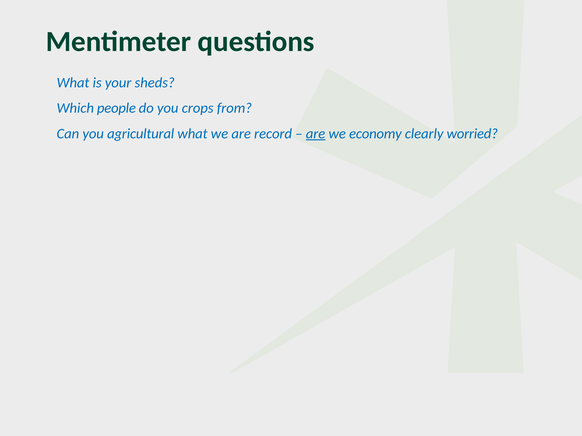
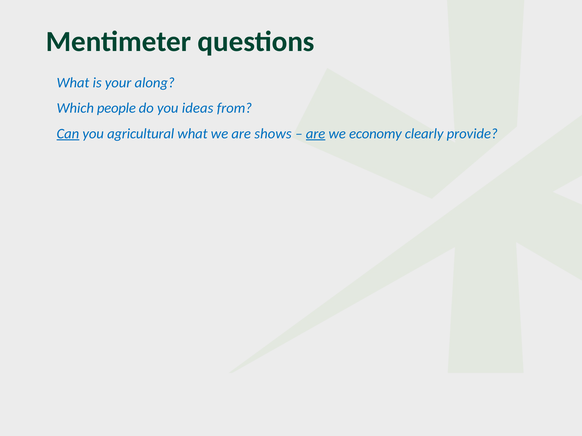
sheds: sheds -> along (155, 83)
crops: crops -> ideas (198, 108)
Can underline: none -> present (68, 134)
record: record -> shows (273, 134)
worried: worried -> provide (472, 134)
